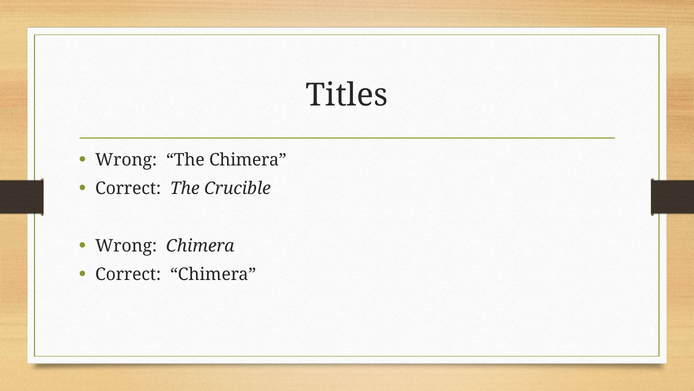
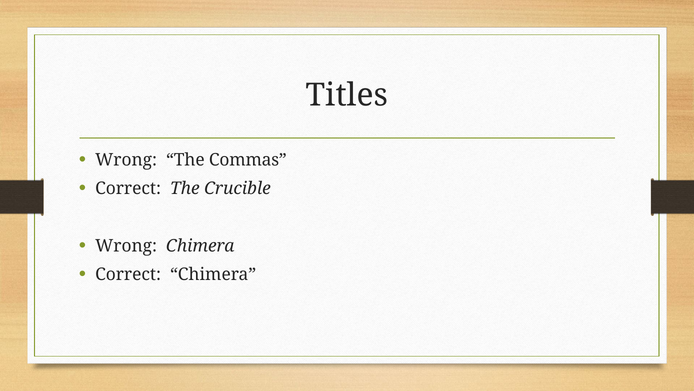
The Chimera: Chimera -> Commas (248, 160)
